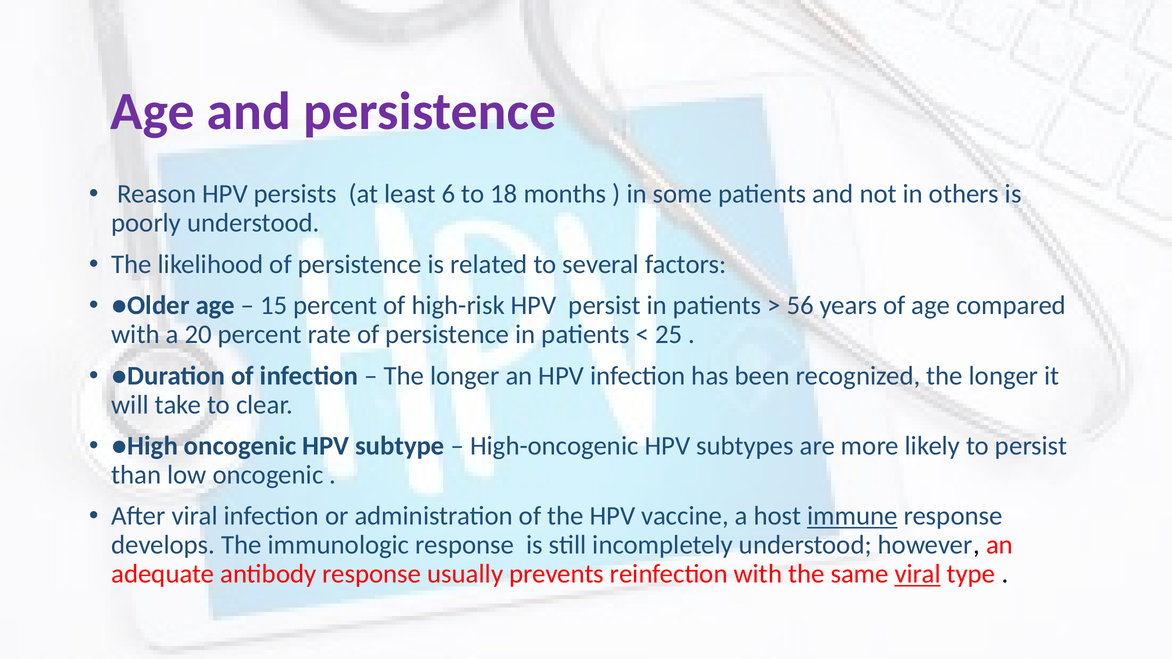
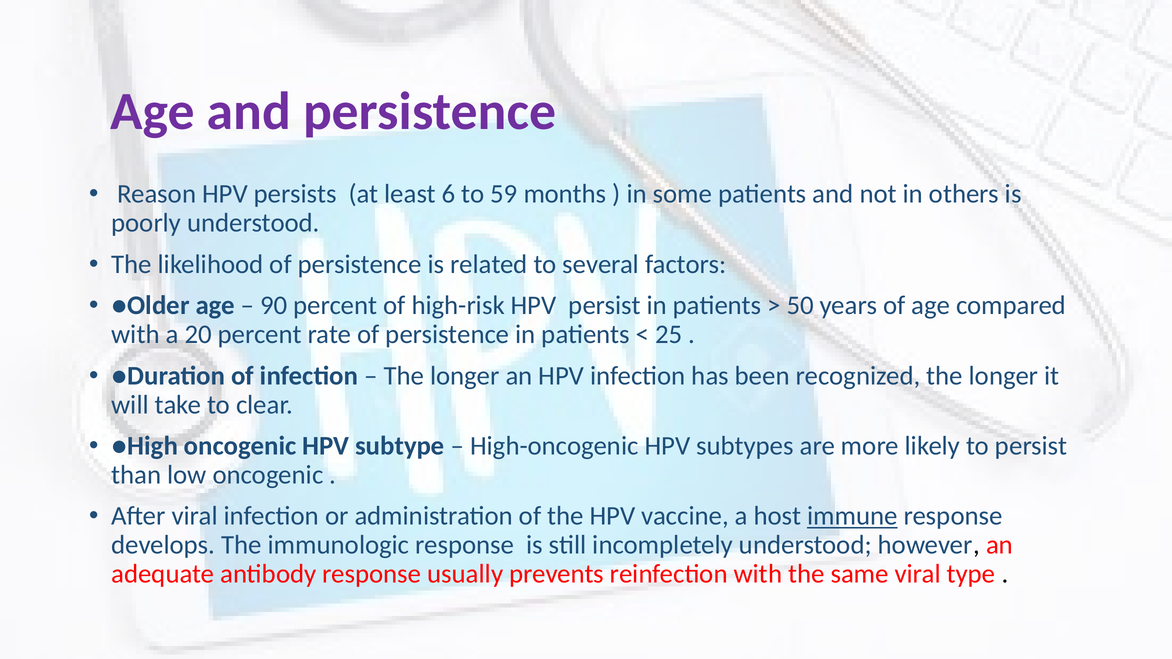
18: 18 -> 59 (504, 194)
15: 15 -> 90 (274, 306)
56: 56 -> 50 (800, 306)
viral underline: present -> none (918, 574)
